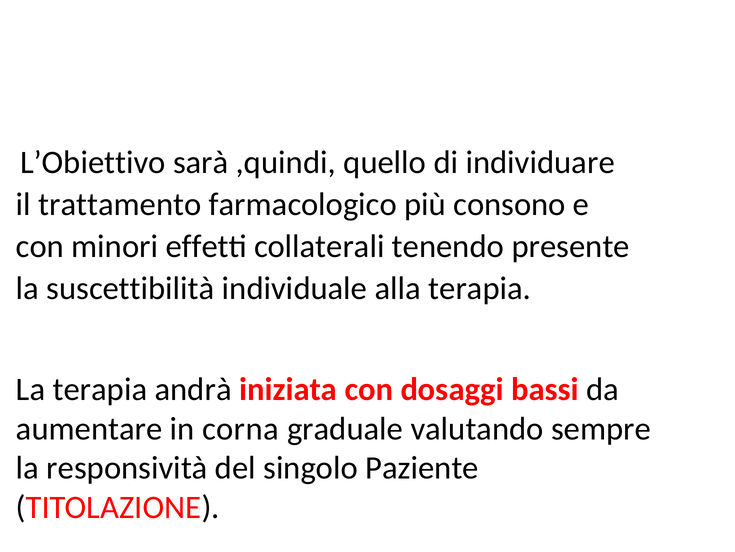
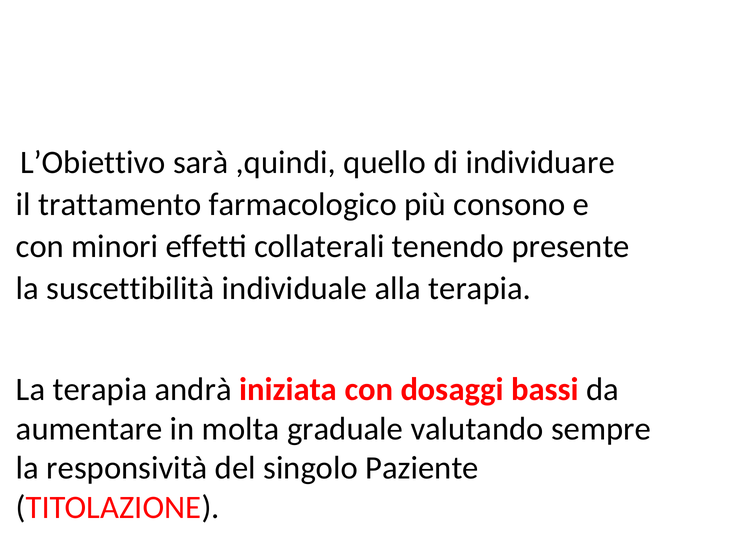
corna: corna -> molta (241, 428)
